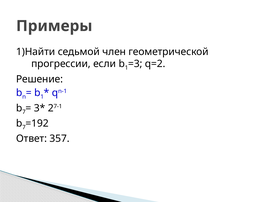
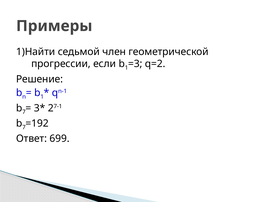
357: 357 -> 699 (60, 138)
